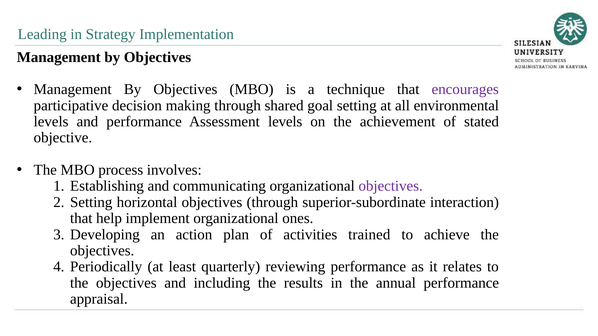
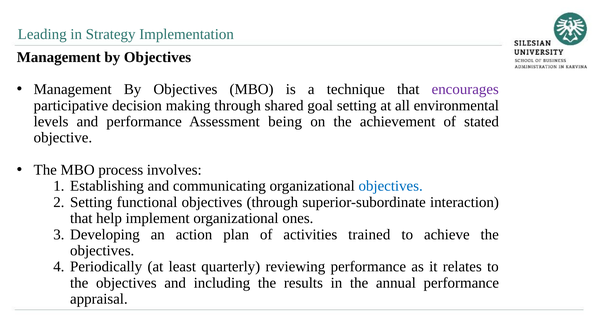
Assessment levels: levels -> being (285, 122)
objectives colour: purple -> blue (391, 186)
horizontal: horizontal -> functional (147, 202)
